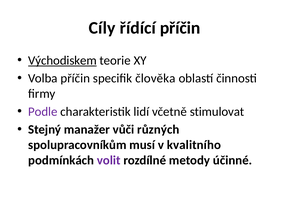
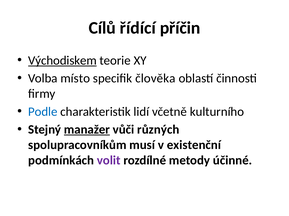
Cíly: Cíly -> Cílů (102, 28)
Volba příčin: příčin -> místo (75, 79)
Podle colour: purple -> blue (43, 112)
stimulovat: stimulovat -> kulturního (217, 112)
manažer underline: none -> present (87, 130)
kvalitního: kvalitního -> existenční (194, 145)
